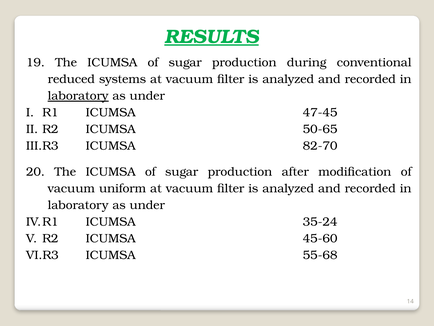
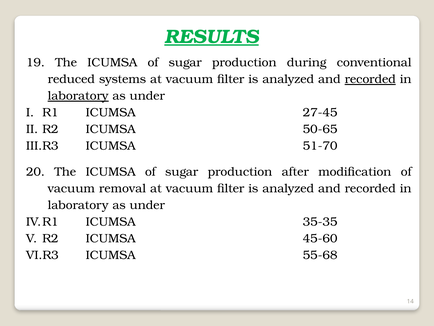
recorded underline: none -> present (370, 79)
47-45: 47-45 -> 27-45 (320, 112)
82-70: 82-70 -> 51-70 (320, 146)
uniform: uniform -> removal (122, 188)
35-24: 35-24 -> 35-35 (320, 221)
